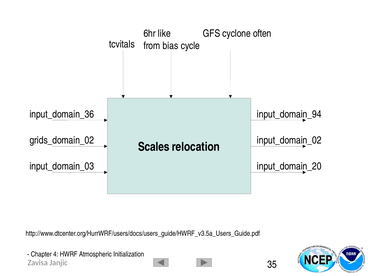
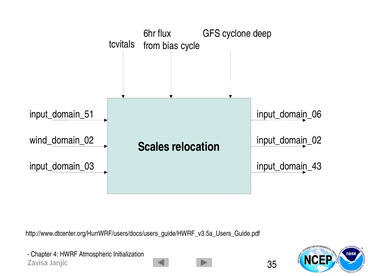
like: like -> flux (164, 34)
often: often -> deep (262, 34)
input_domain_36: input_domain_36 -> input_domain_51 (62, 114)
input_domain_94: input_domain_94 -> input_domain_06 (289, 114)
grids_domain_02: grids_domain_02 -> wind_domain_02 (62, 140)
input_domain_20: input_domain_20 -> input_domain_43 (289, 166)
